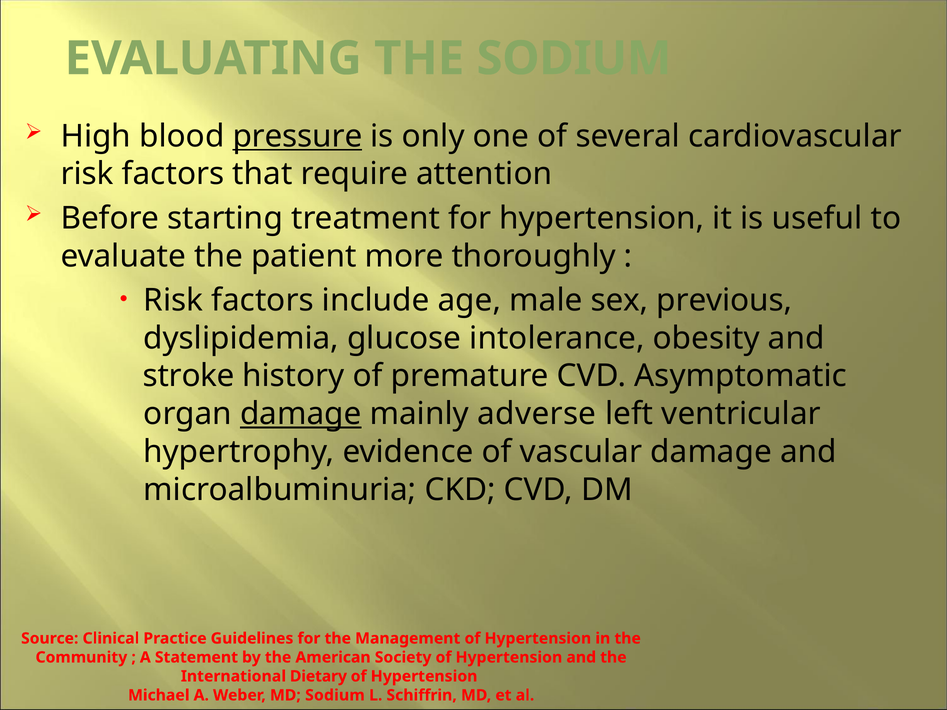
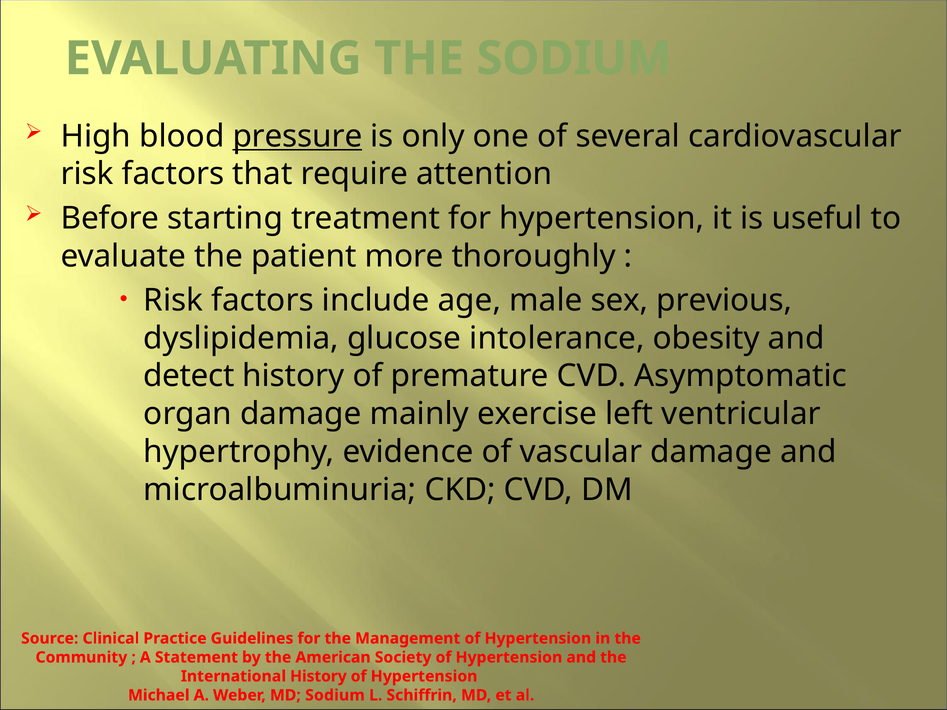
stroke: stroke -> detect (189, 376)
damage underline: present -> none (301, 414)
adverse: adverse -> exercise (537, 414)
International Dietary: Dietary -> History (318, 677)
